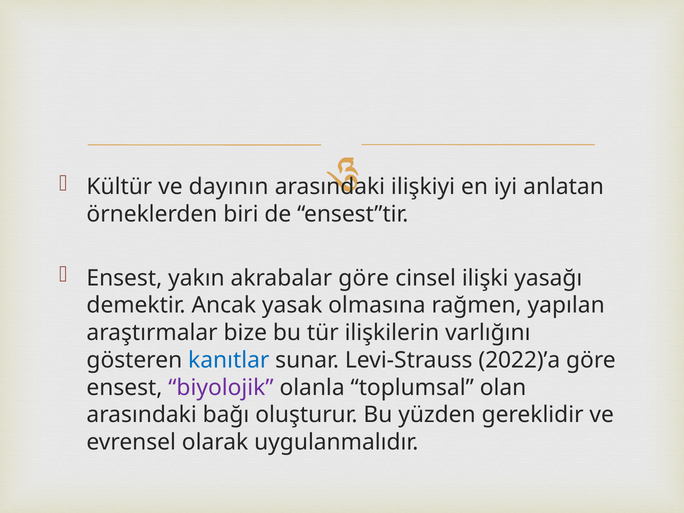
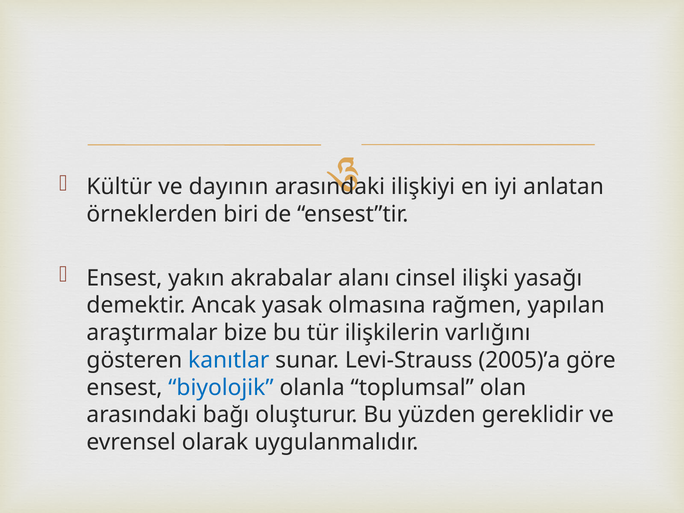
akrabalar göre: göre -> alanı (364, 278)
2022)’a: 2022)’a -> 2005)’a (519, 360)
biyolojik colour: purple -> blue (221, 387)
